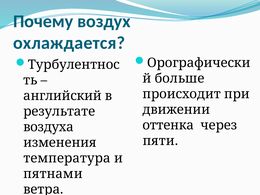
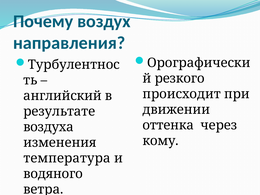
охлаждается: охлаждается -> направления (69, 43)
больше: больше -> резкого (180, 78)
пяти: пяти -> кому (161, 141)
пятнами: пятнами -> водяного (53, 174)
